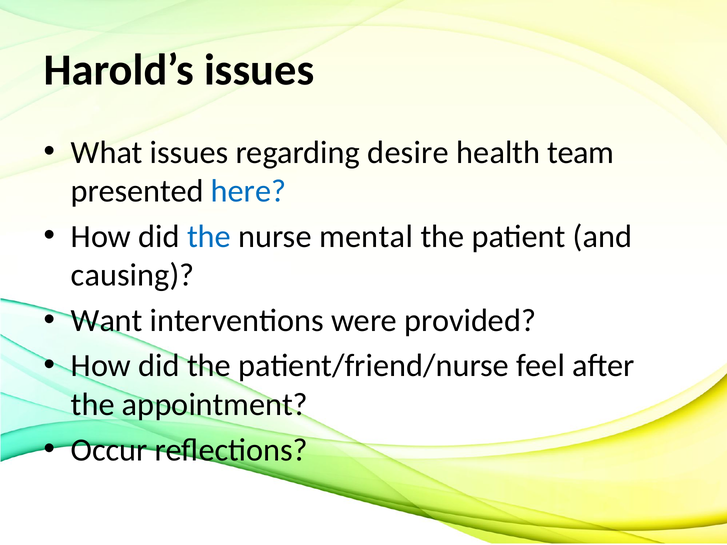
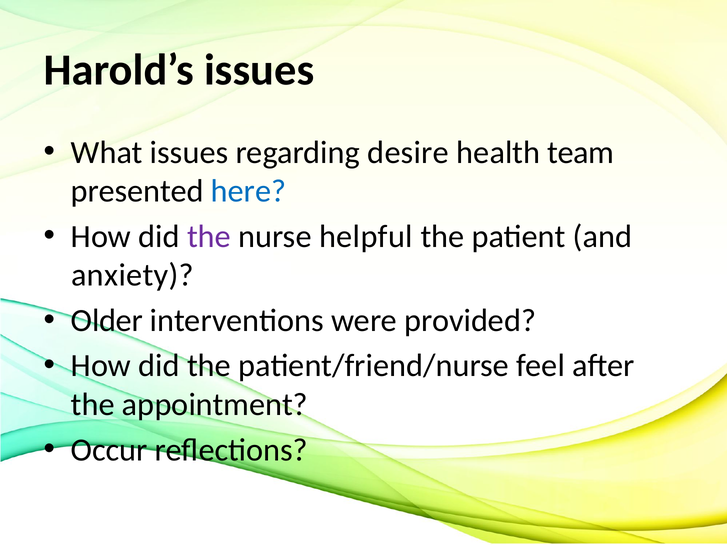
the colour: blue -> purple (209, 237)
mental: mental -> helpful (366, 237)
causing: causing -> anxiety (133, 275)
Want: Want -> Older (107, 321)
